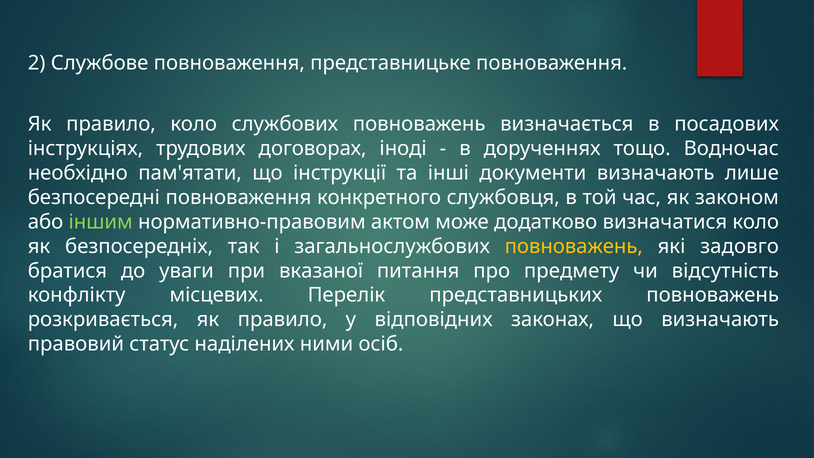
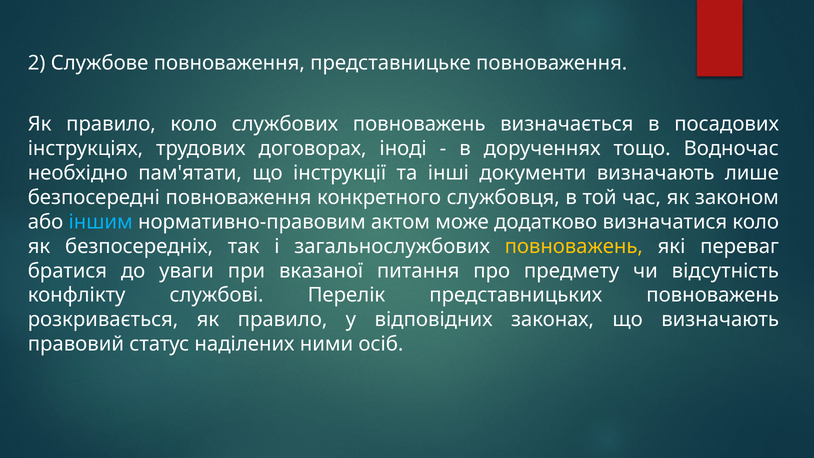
іншим colour: light green -> light blue (101, 222)
задовго: задовго -> переваг (740, 246)
місцевих: місцевих -> службові (217, 295)
